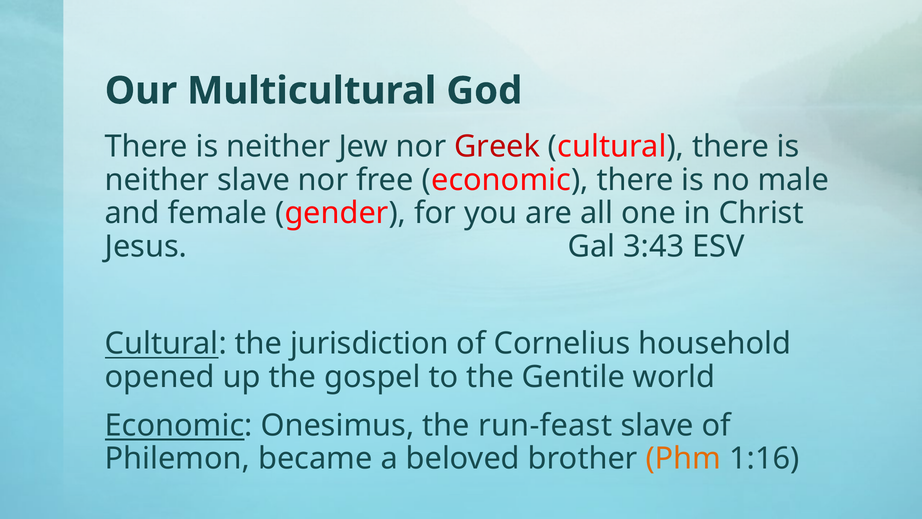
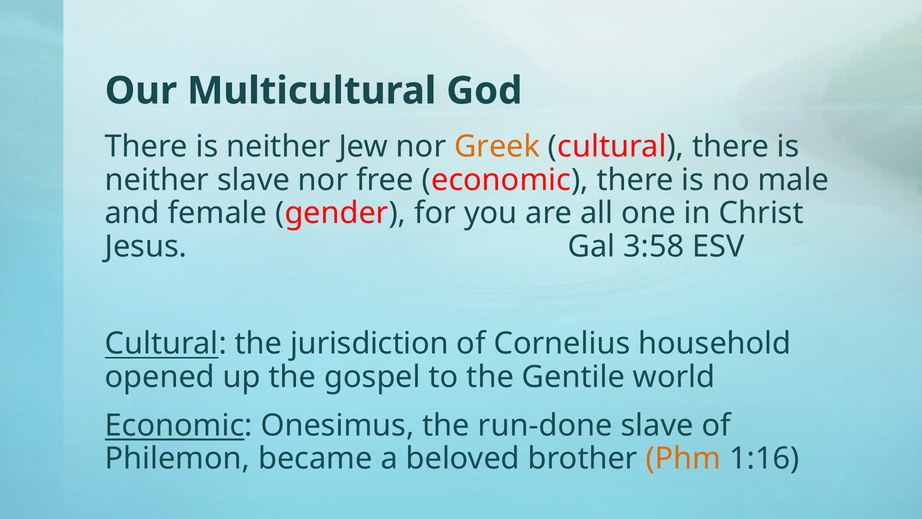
Greek colour: red -> orange (497, 147)
3:43: 3:43 -> 3:58 (654, 246)
run-feast: run-feast -> run-done (545, 425)
